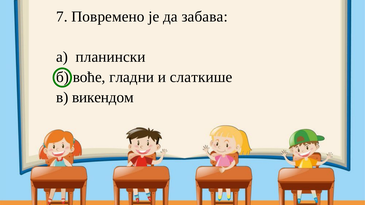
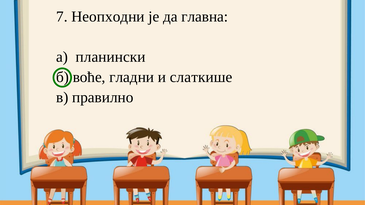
Повремено: Повремено -> Неопходни (108, 17)
забава: забава -> главна (205, 17)
викендом: викендом -> правилно (103, 97)
